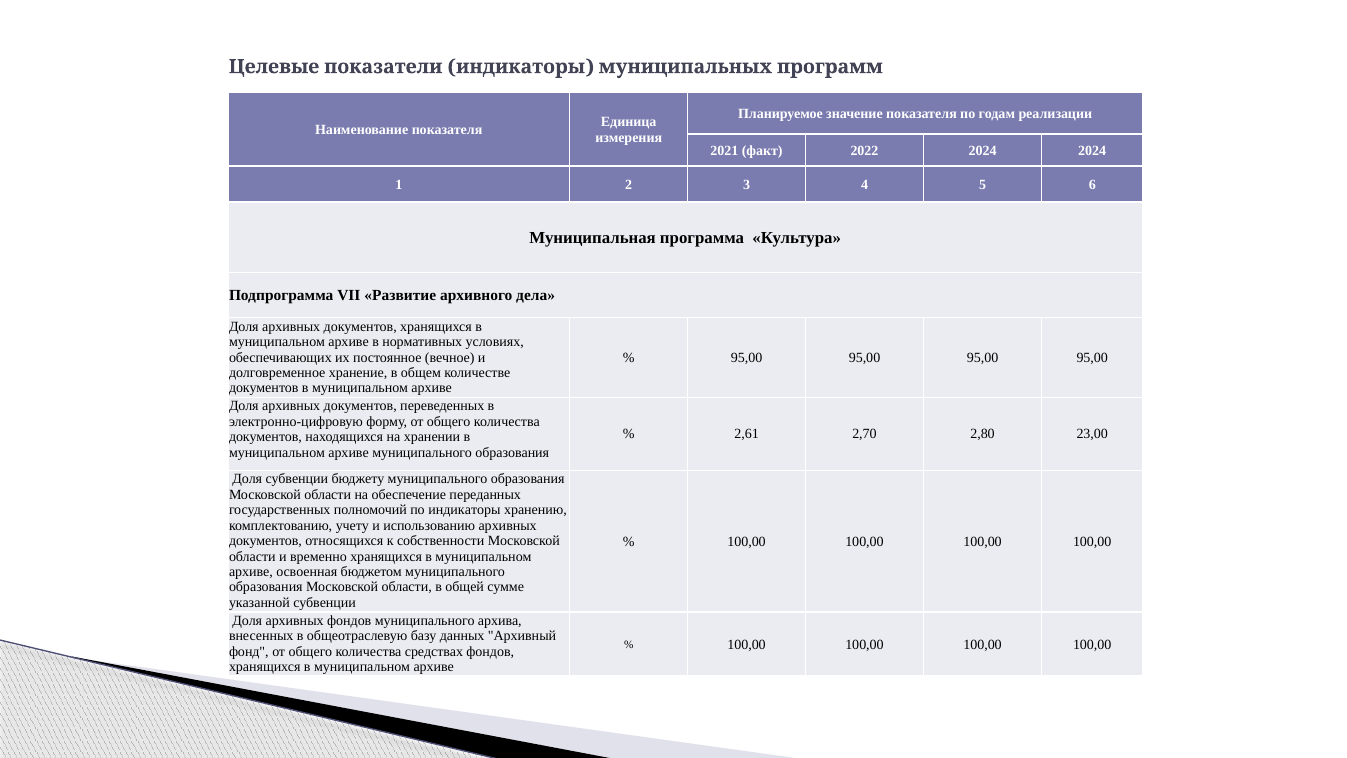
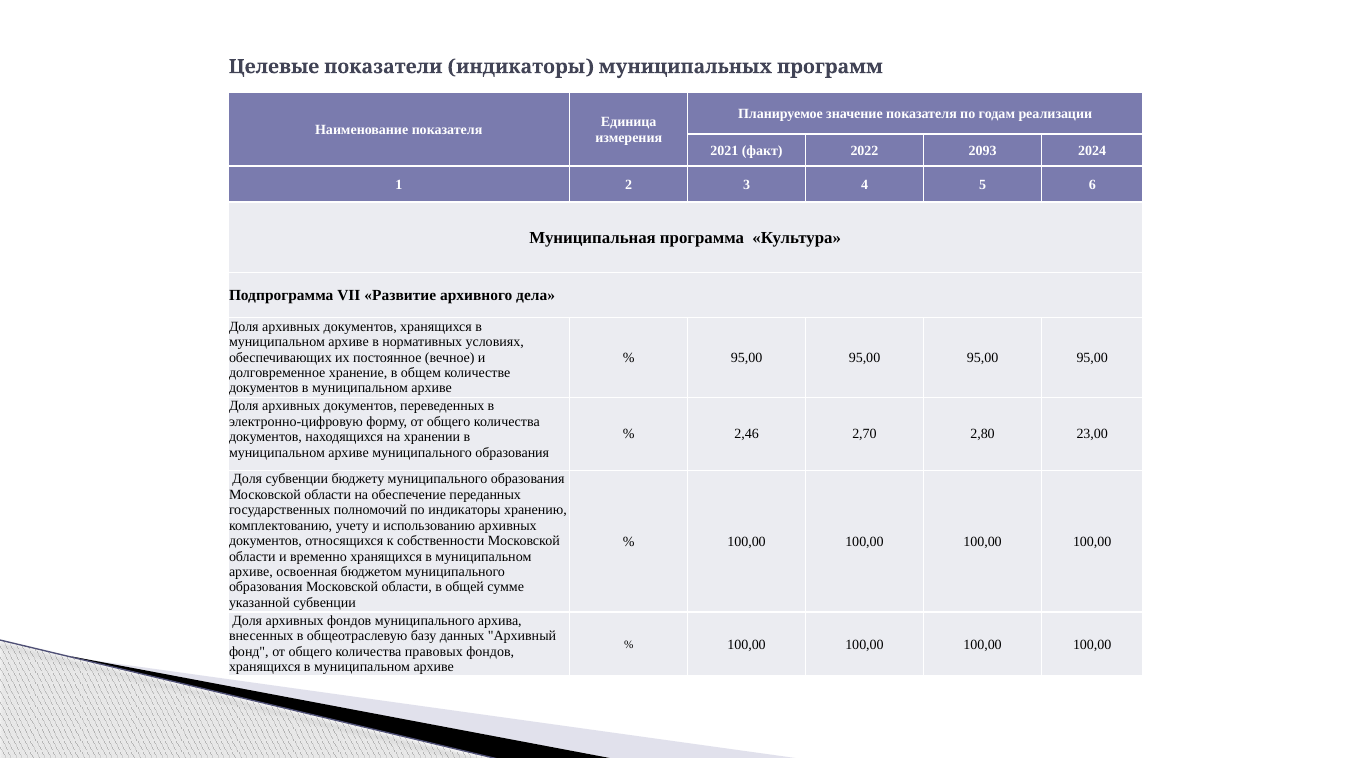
2022 2024: 2024 -> 2093 (983, 151)
2,61: 2,61 -> 2,46 (747, 434)
средствах: средствах -> правовых (434, 652)
